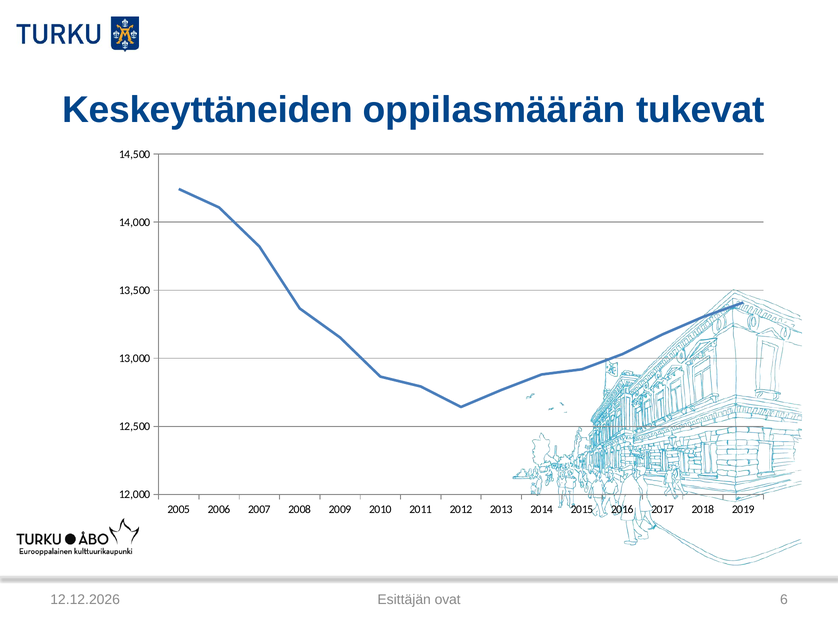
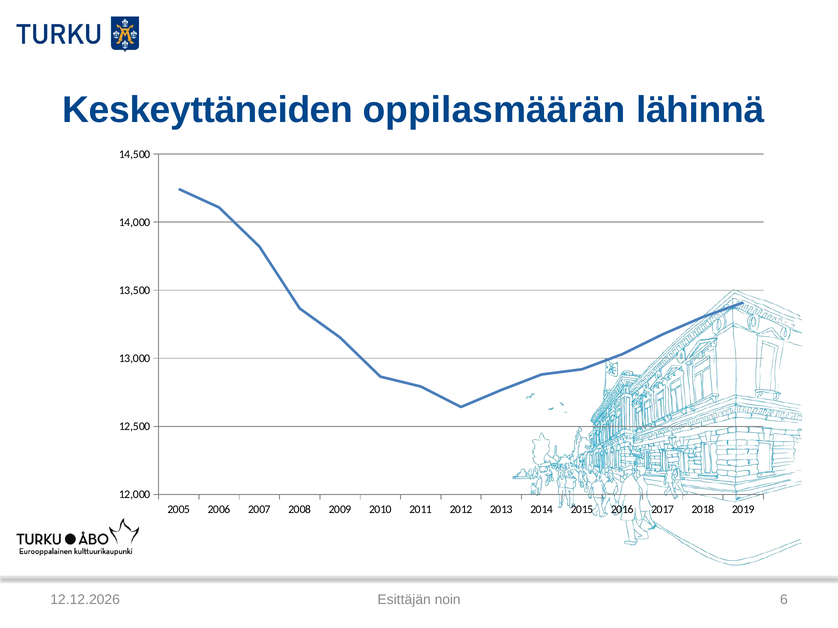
tukevat: tukevat -> lähinnä (700, 110)
ovat: ovat -> noin (448, 600)
